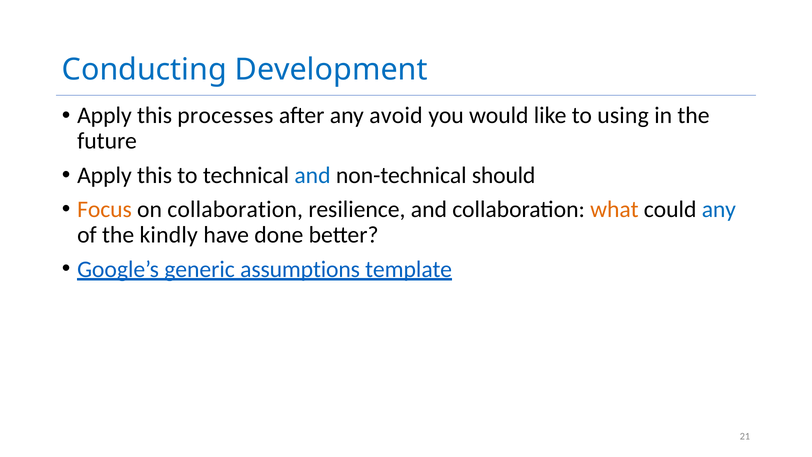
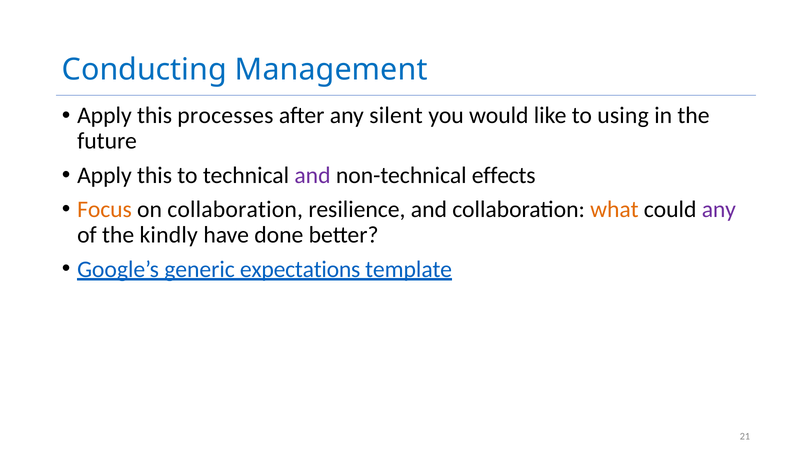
Development: Development -> Management (331, 70)
avoid: avoid -> silent (396, 116)
and colour: blue -> purple (312, 175)
should: should -> effects (504, 175)
any colour: blue -> purple (719, 209)
assumptions: assumptions -> expectations (300, 269)
